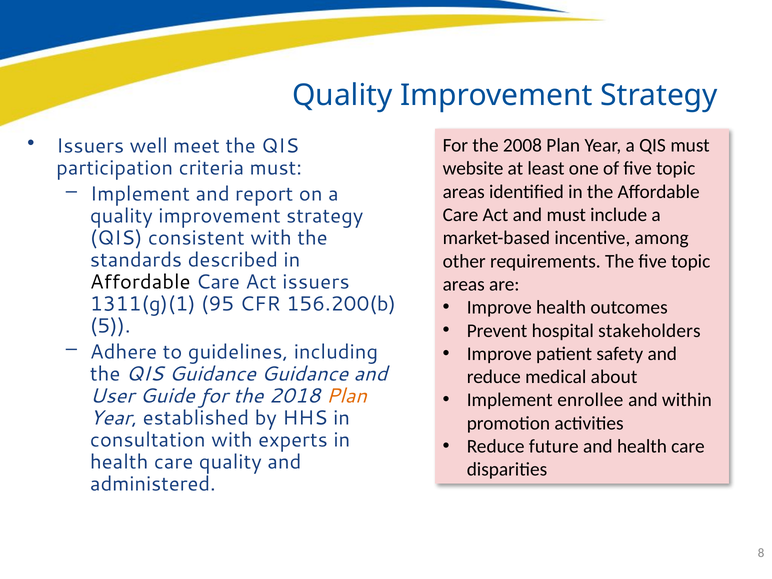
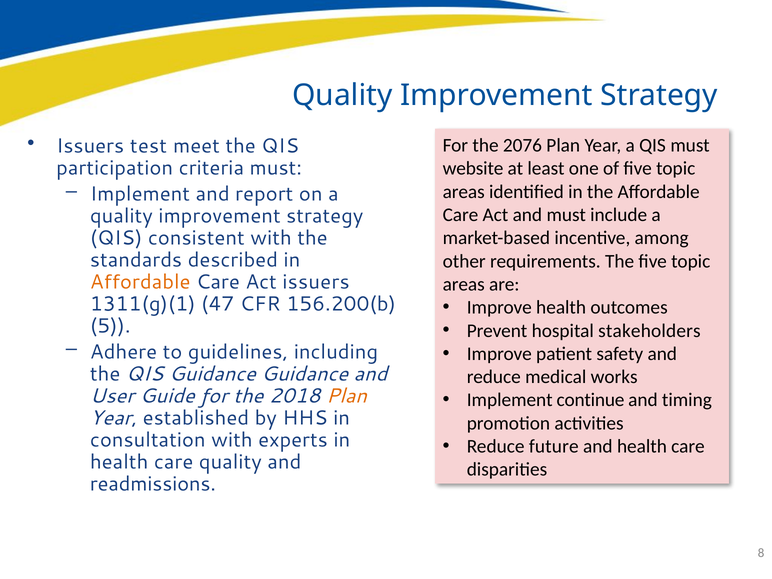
well: well -> test (149, 146)
2008: 2008 -> 2076 (522, 145)
Affordable colour: black -> orange (140, 282)
95: 95 -> 47 (218, 304)
about: about -> works (614, 377)
enrollee: enrollee -> continue (591, 400)
within: within -> timing (687, 400)
administered: administered -> readmissions (153, 484)
